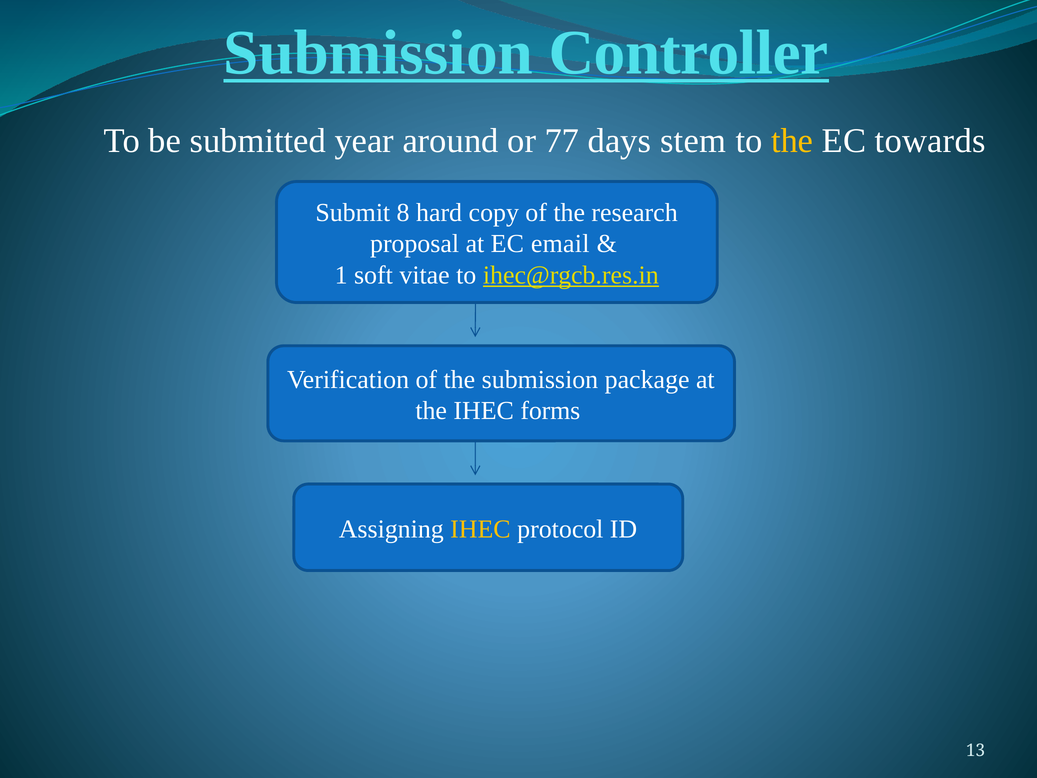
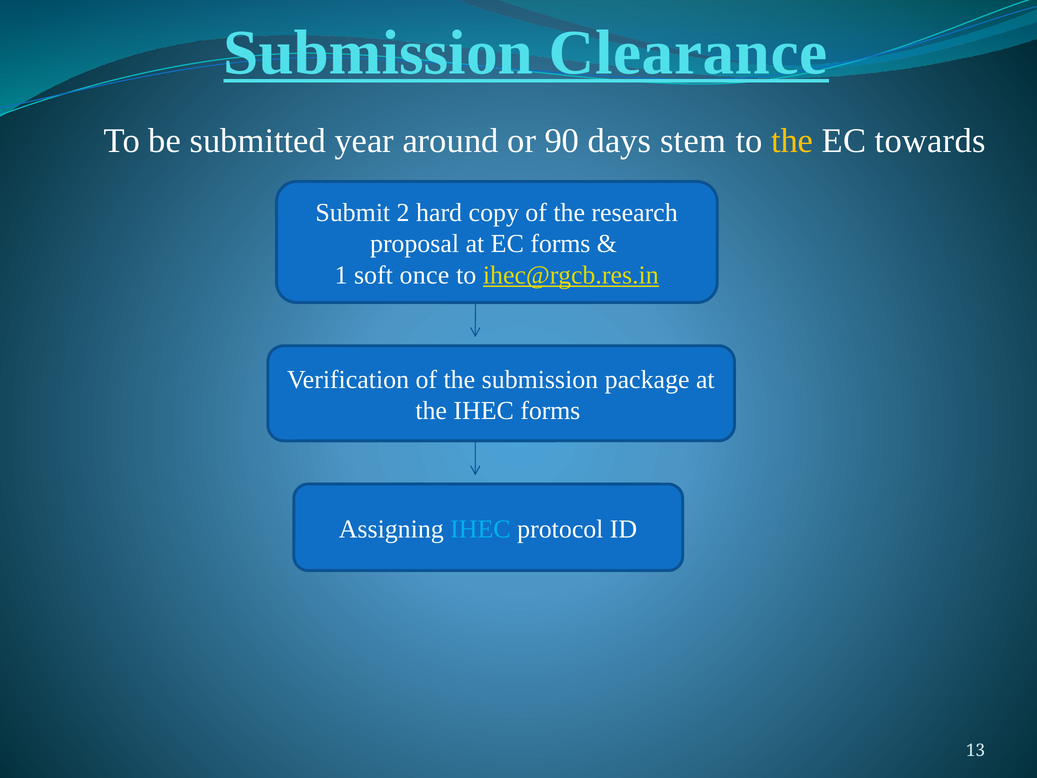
Controller: Controller -> Clearance (688, 53)
77: 77 -> 90 (562, 141)
8: 8 -> 2 (403, 213)
EC email: email -> forms (560, 244)
vitae: vitae -> once (424, 275)
IHEC colour: yellow -> light blue (480, 529)
